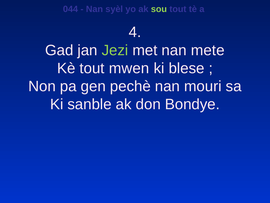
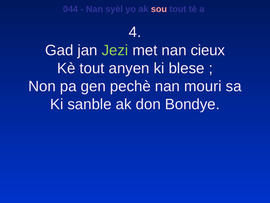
sou colour: light green -> pink (159, 9)
mete: mete -> cieux (208, 50)
mwen: mwen -> anyen (129, 68)
